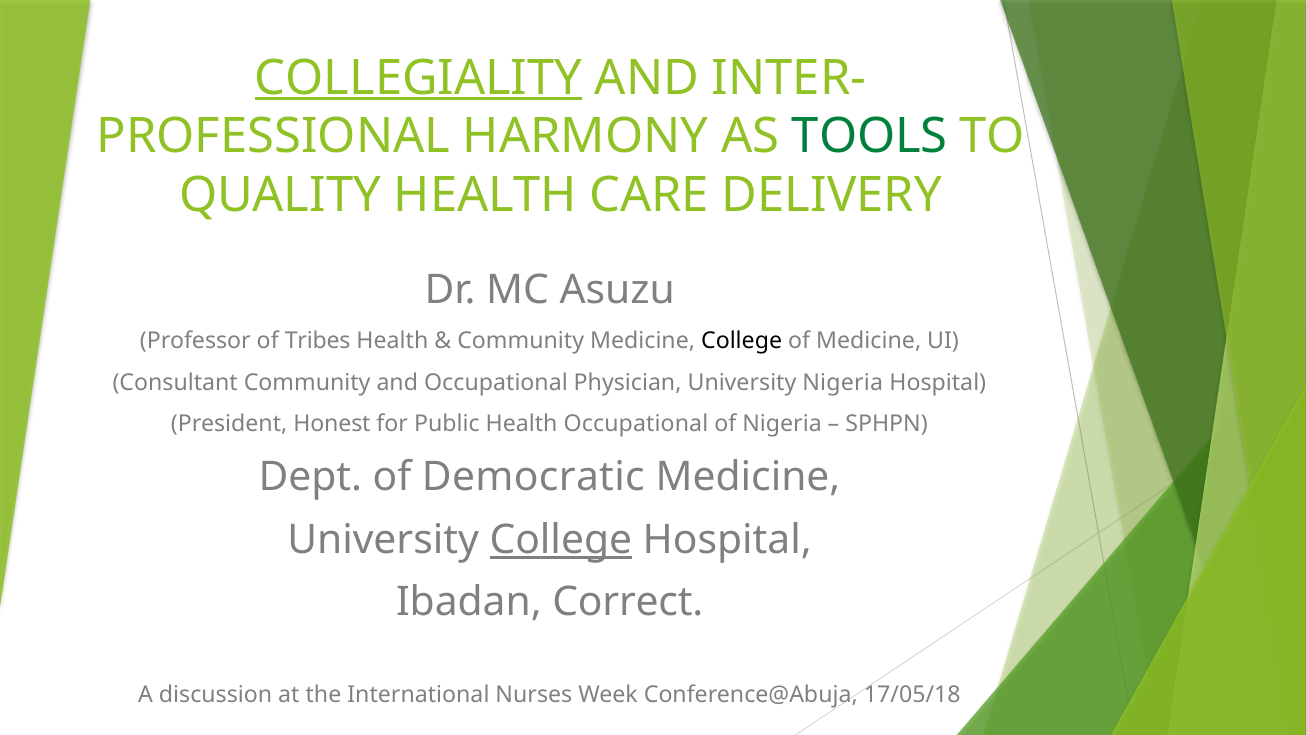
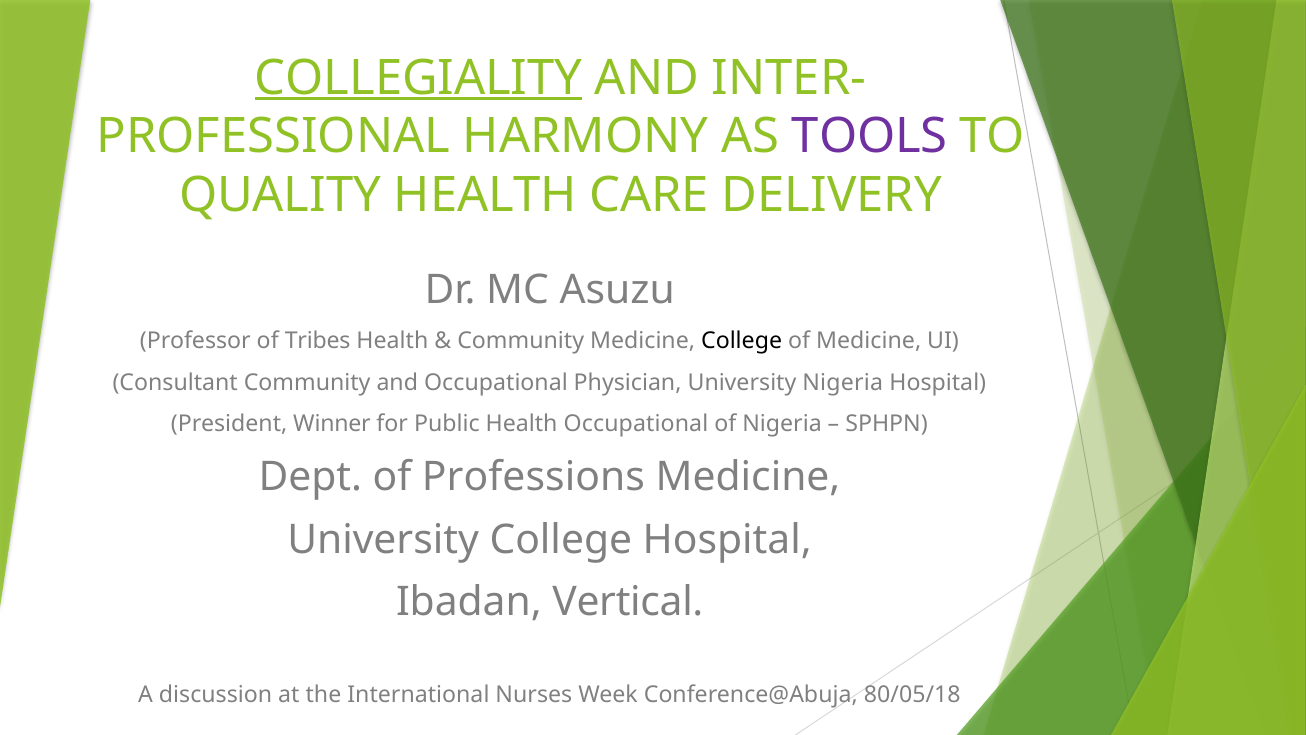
TOOLS colour: green -> purple (870, 137)
Honest: Honest -> Winner (332, 424)
Democratic: Democratic -> Professions (533, 477)
College underline: present -> none (561, 540)
Correct: Correct -> Vertical (628, 602)
17/05/18: 17/05/18 -> 80/05/18 (912, 694)
